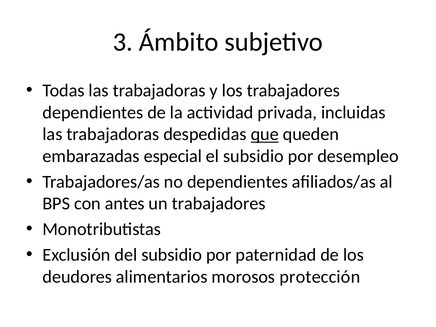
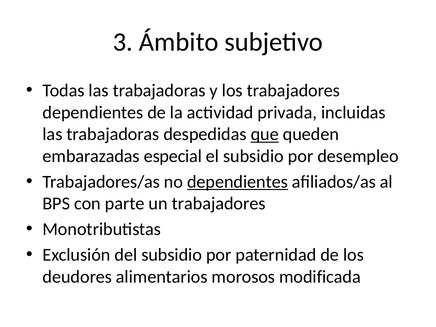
dependientes underline: none -> present (238, 182)
antes: antes -> parte (125, 204)
protección: protección -> modificada (320, 277)
